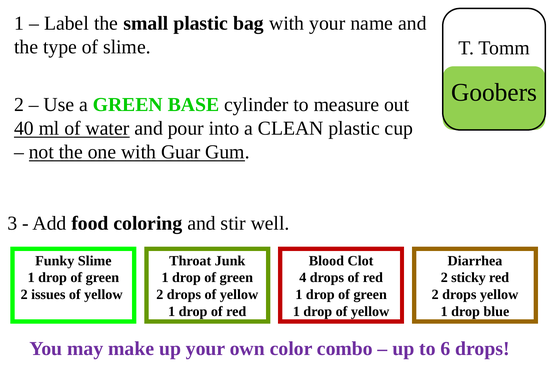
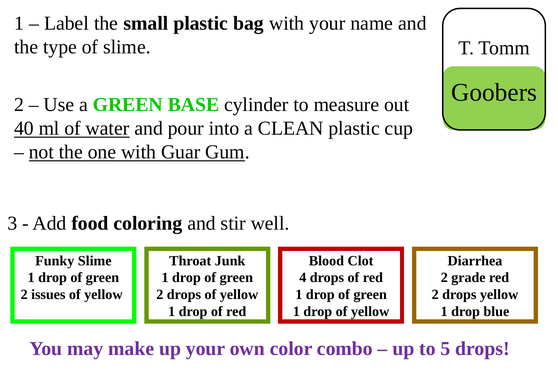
sticky: sticky -> grade (468, 277)
6: 6 -> 5 (445, 348)
